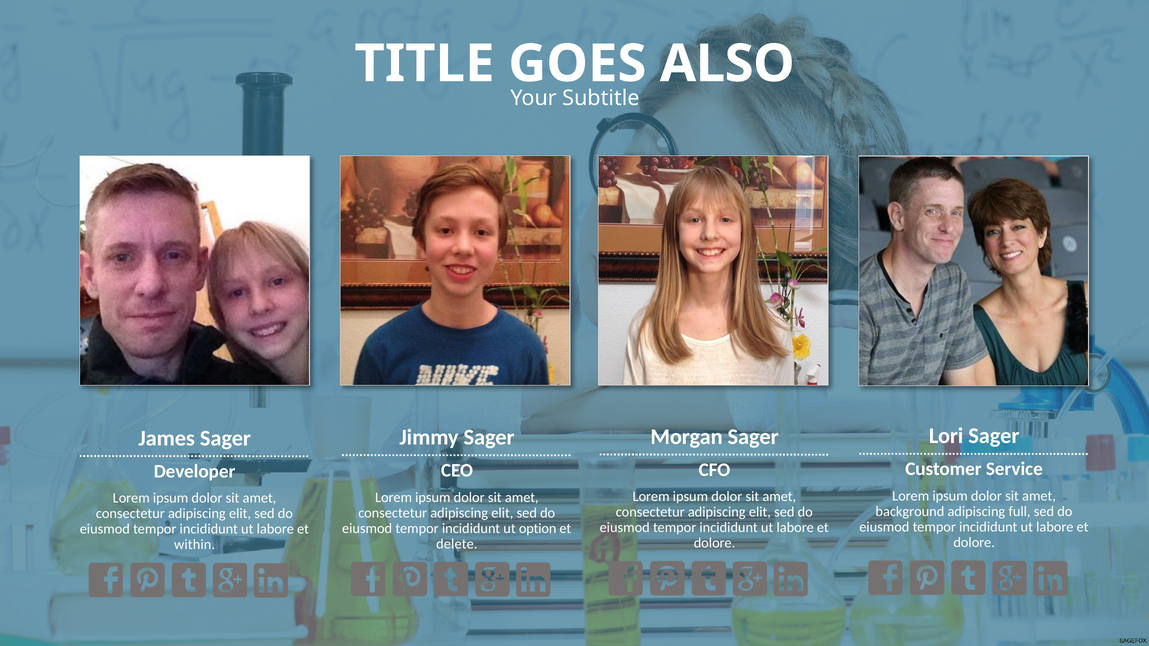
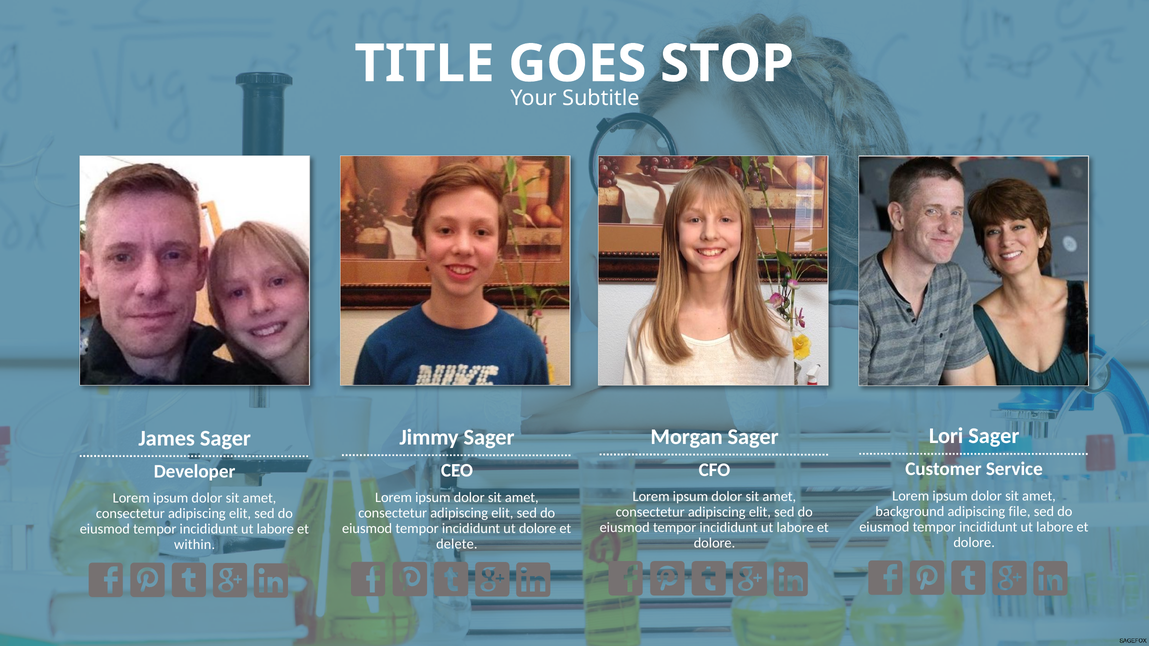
ALSO: ALSO -> STOP (727, 64)
full: full -> file (1020, 512)
ut option: option -> dolore (538, 529)
